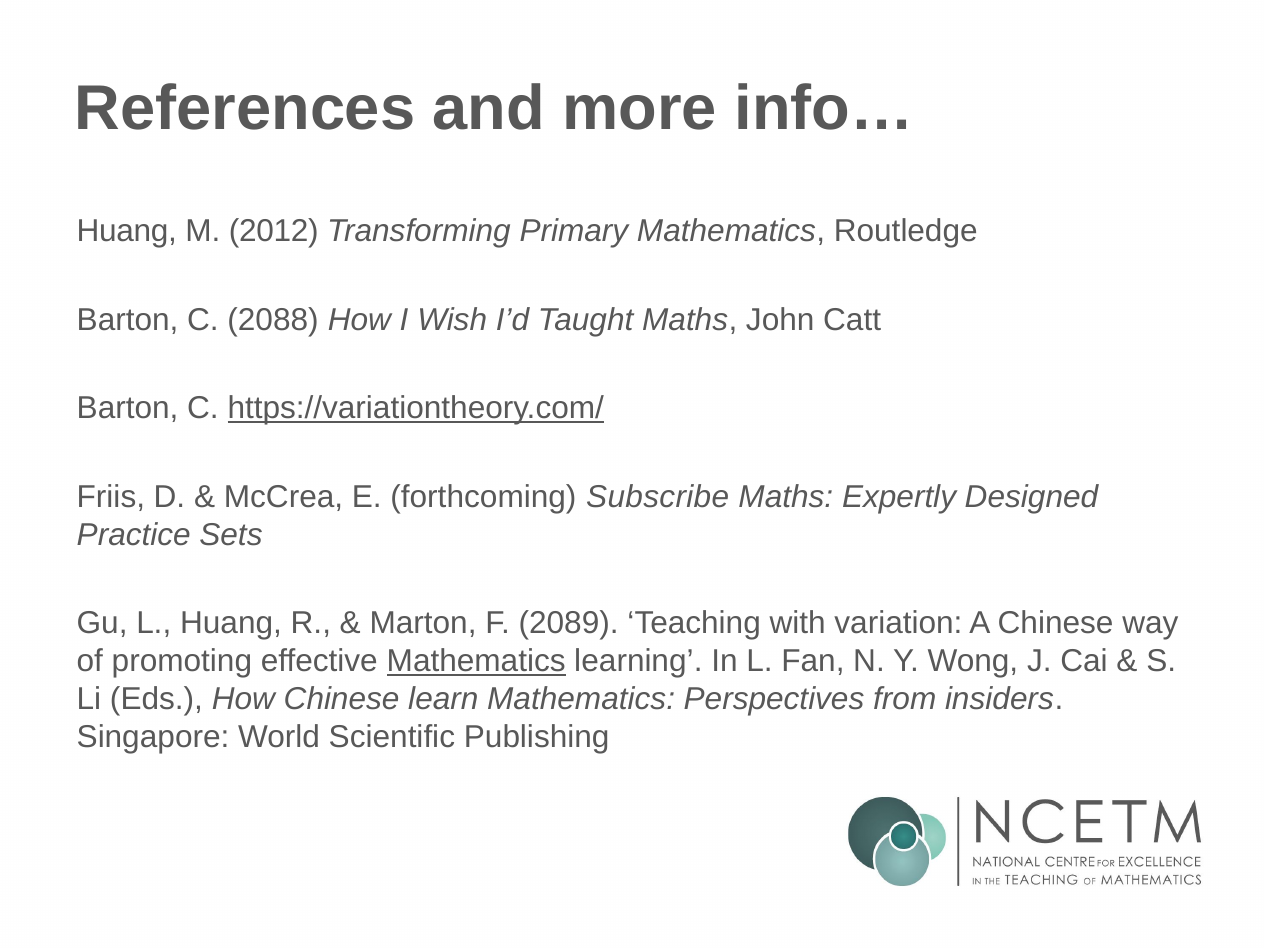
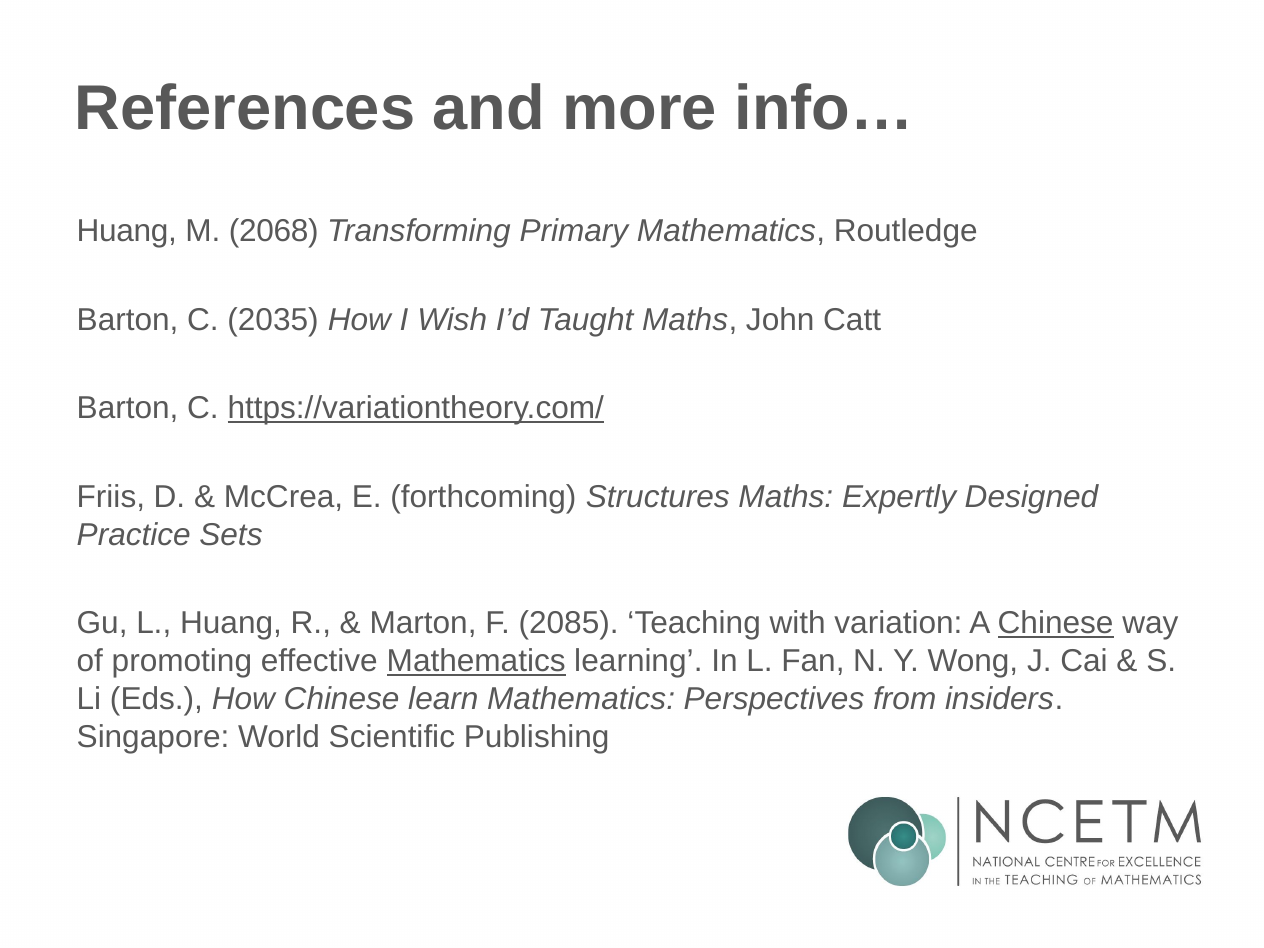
2012: 2012 -> 2068 (274, 231)
2088: 2088 -> 2035 (273, 320)
Subscribe: Subscribe -> Structures (658, 497)
2089: 2089 -> 2085 (569, 623)
Chinese underline: none -> present (1056, 623)
